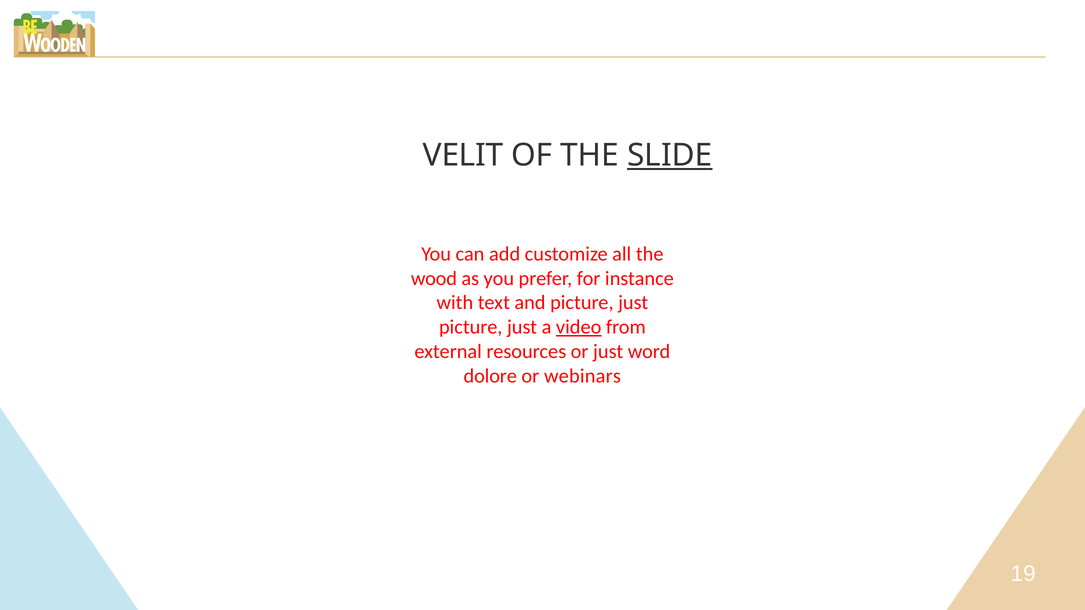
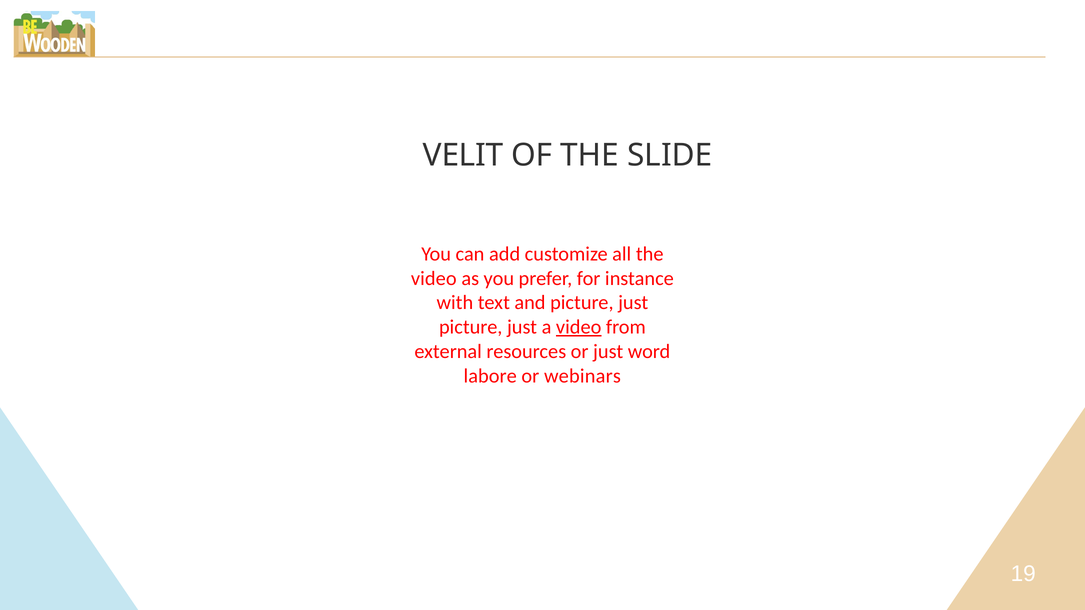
SLIDE underline: present -> none (670, 155)
wood: wood -> video (434, 278)
dolore: dolore -> labore (490, 376)
